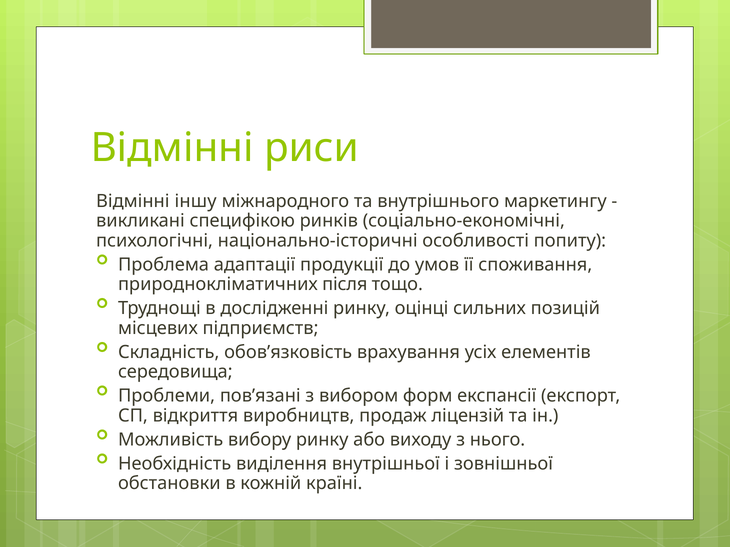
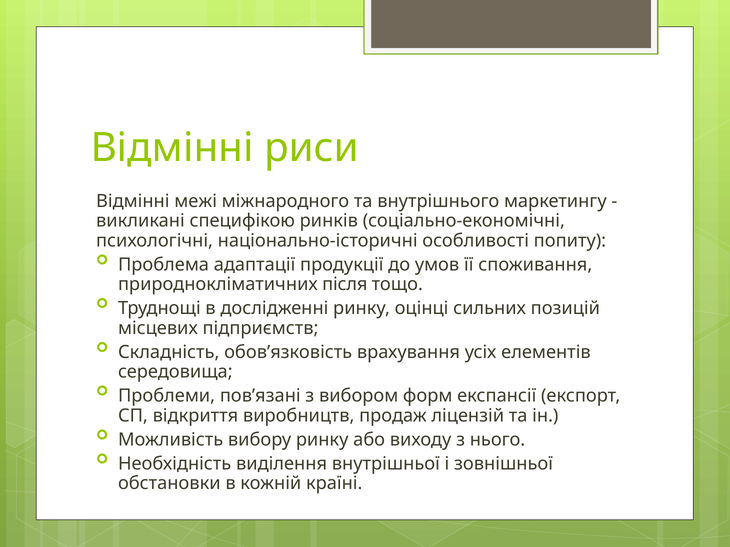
іншу: іншу -> межі (196, 201)
